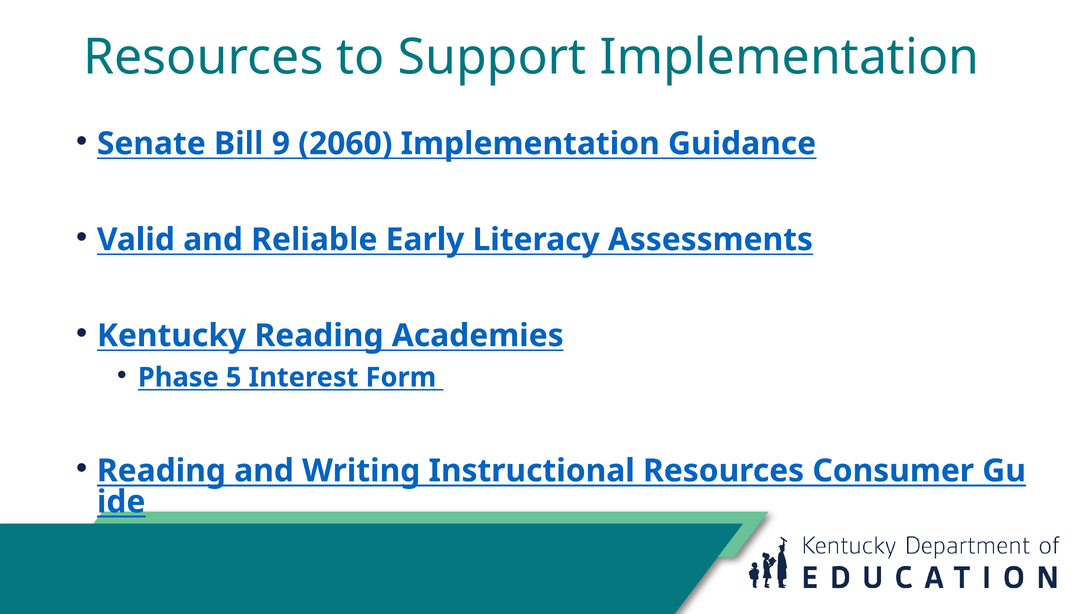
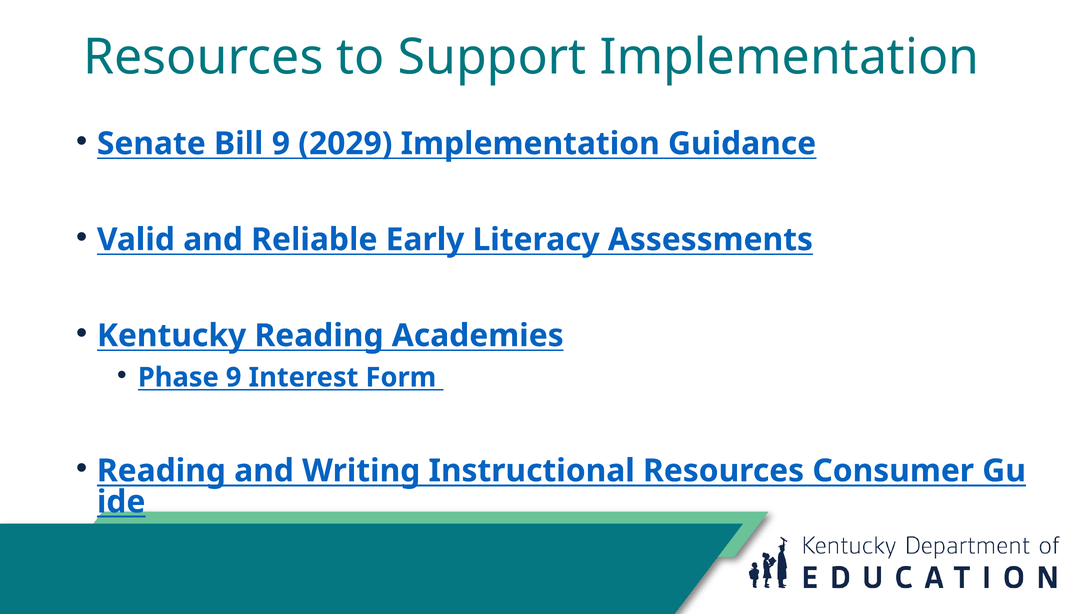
2060: 2060 -> 2029 (345, 144)
Phase 5: 5 -> 9 (234, 377)
